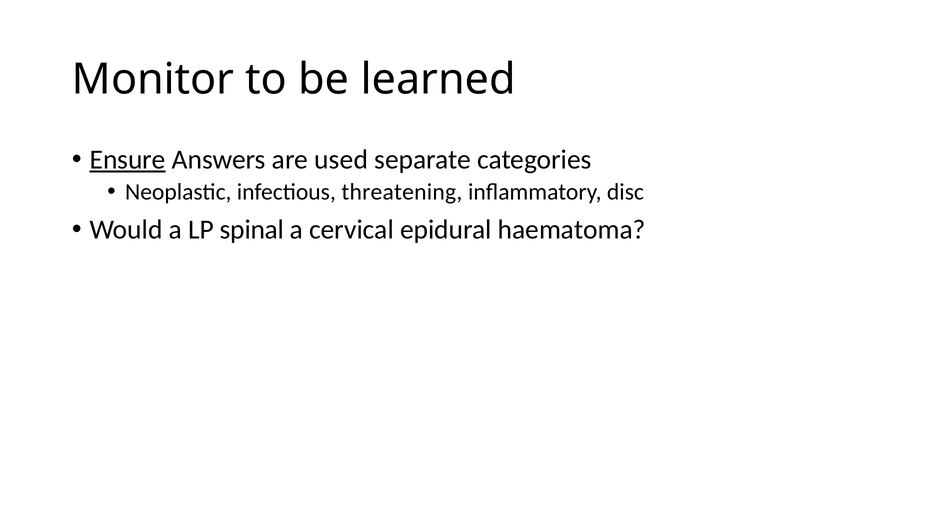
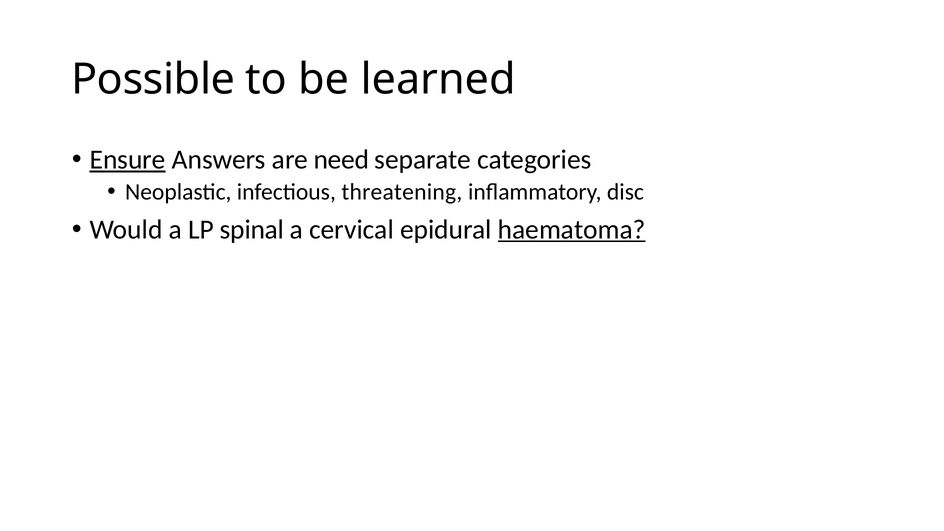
Monitor: Monitor -> Possible (153, 79)
used: used -> need (341, 160)
haematoma underline: none -> present (572, 230)
